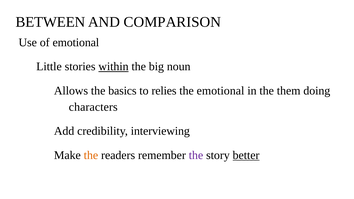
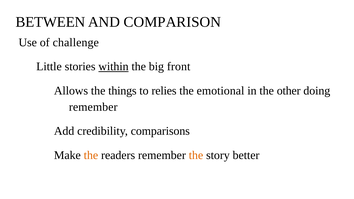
of emotional: emotional -> challenge (76, 42)
noun: noun -> front (179, 67)
basics: basics -> things (122, 91)
them: them -> other (289, 91)
characters: characters -> remember (93, 107)
interviewing: interviewing -> comparisons (160, 131)
the colour: purple -> orange (196, 155)
better underline: present -> none (246, 155)
